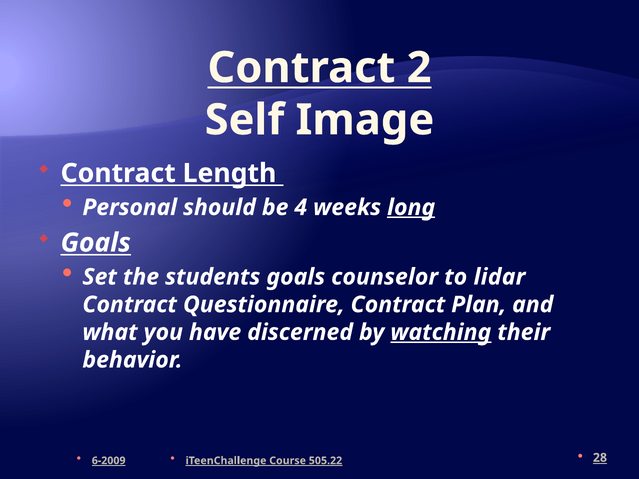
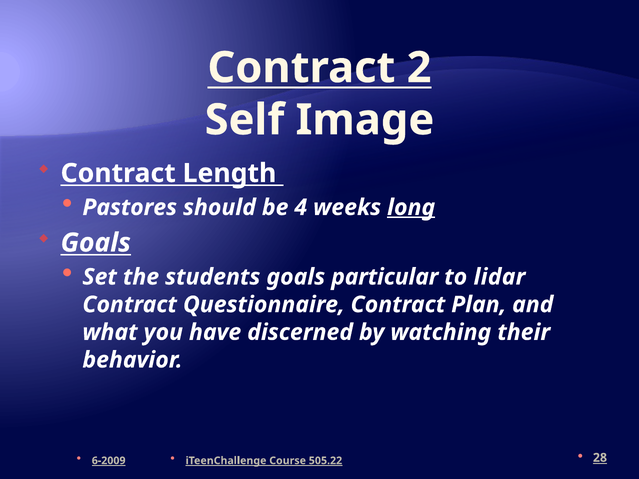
Personal: Personal -> Pastores (130, 208)
counselor: counselor -> particular (385, 277)
watching underline: present -> none (441, 332)
